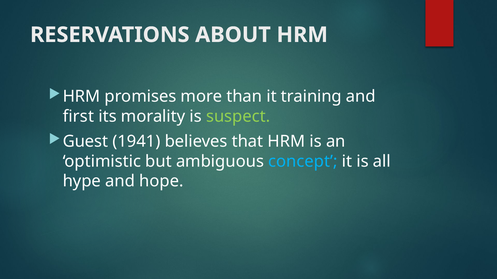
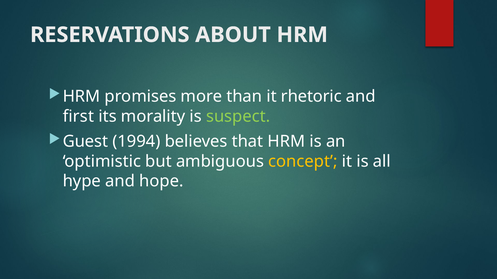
training: training -> rhetoric (311, 97)
1941: 1941 -> 1994 (136, 142)
concept colour: light blue -> yellow (303, 162)
